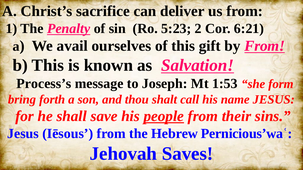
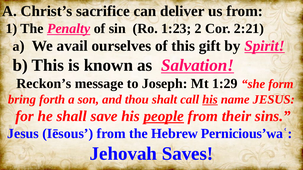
5:23: 5:23 -> 1:23 (176, 29)
6:21: 6:21 -> 2:21 (249, 29)
by From: From -> Spirit (265, 46)
Process’s: Process’s -> Reckon’s (44, 84)
1:53: 1:53 -> 1:29 (225, 84)
his underline: none -> present (210, 100)
